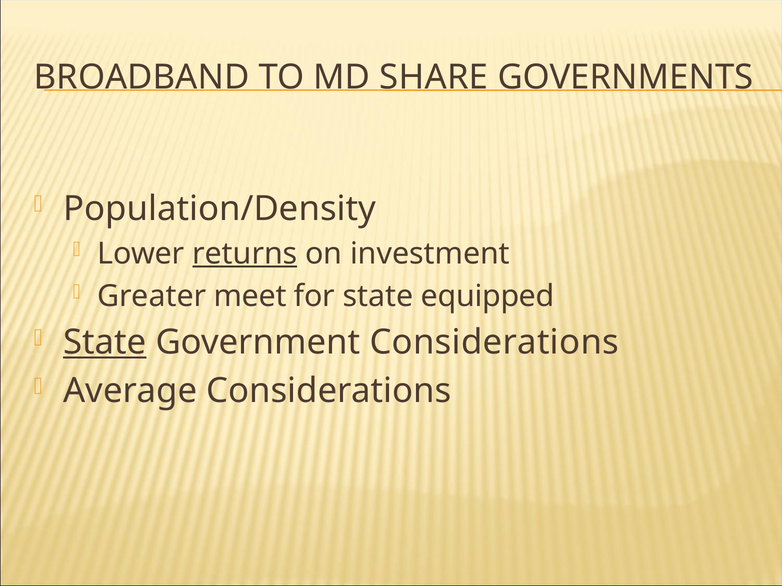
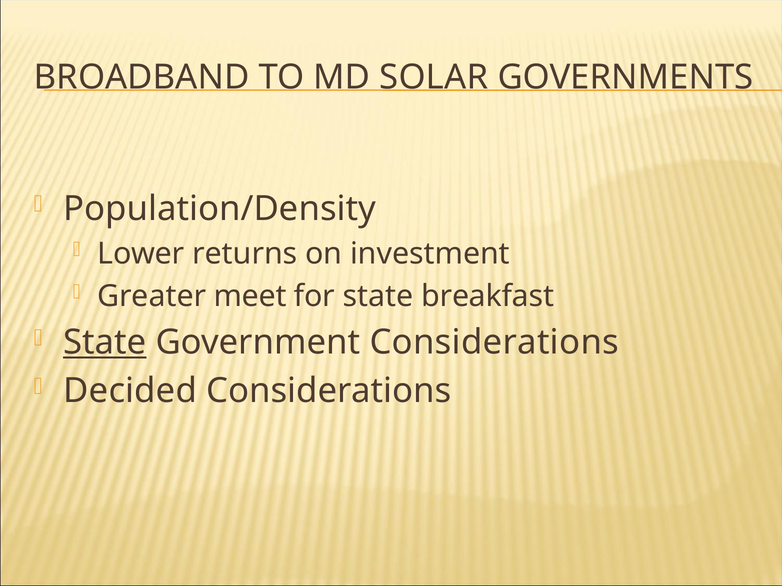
SHARE: SHARE -> SOLAR (434, 77)
returns underline: present -> none (245, 254)
equipped: equipped -> breakfast (488, 296)
Average: Average -> Decided (130, 391)
